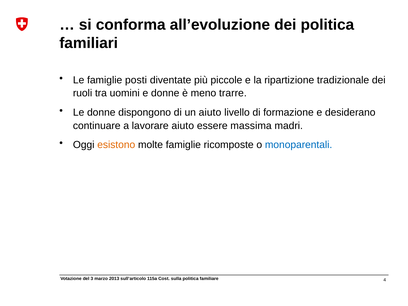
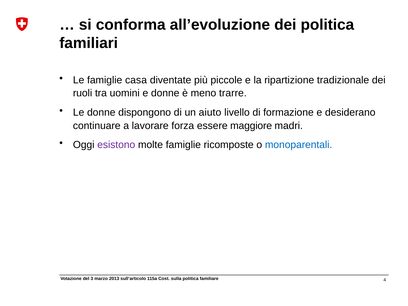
posti: posti -> casa (136, 80)
lavorare aiuto: aiuto -> forza (183, 126)
massima: massima -> maggiore (251, 126)
esistono colour: orange -> purple (116, 145)
